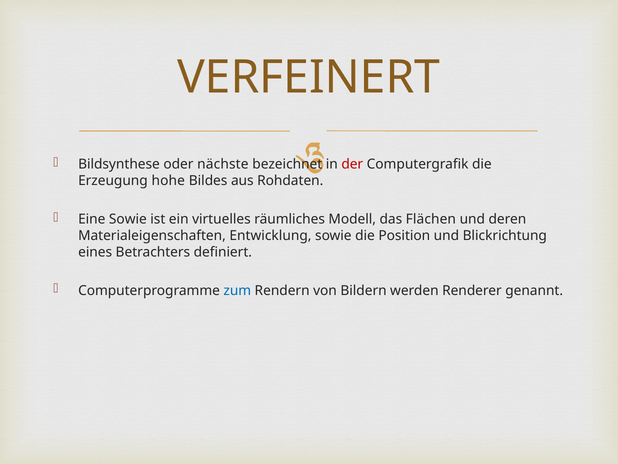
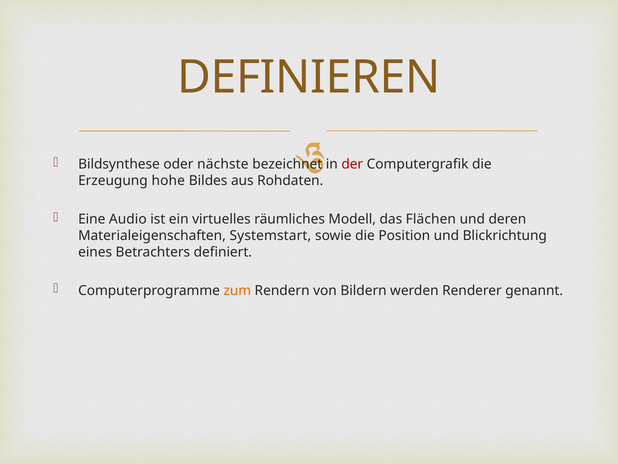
VERFEINERT: VERFEINERT -> DEFINIEREN (309, 77)
Eine Sowie: Sowie -> Audio (128, 219)
Entwicklung: Entwicklung -> Systemstart (270, 235)
zum colour: blue -> orange (237, 290)
